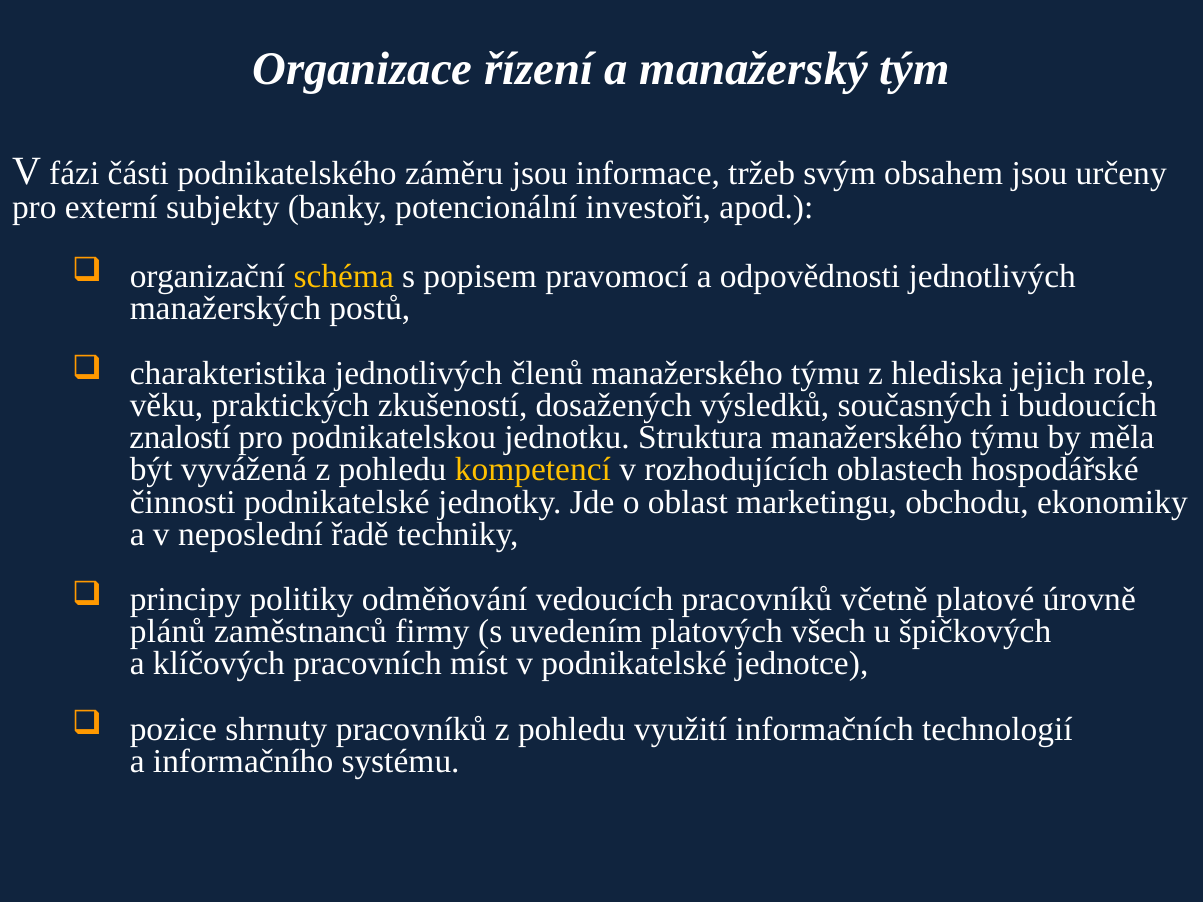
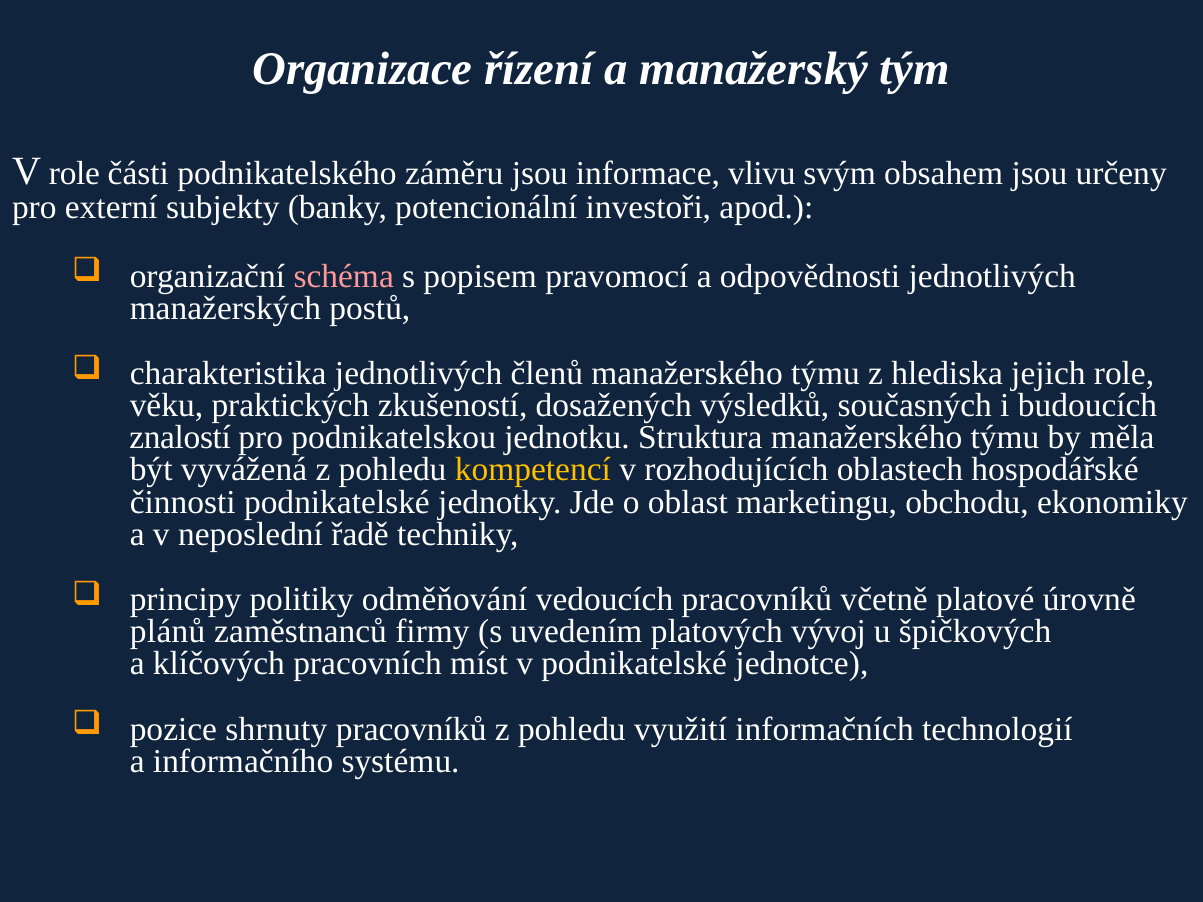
V fázi: fázi -> role (74, 174)
tržeb: tržeb -> vlivu (762, 174)
schéma colour: yellow -> pink (344, 276)
všech: všech -> vývoj (829, 632)
